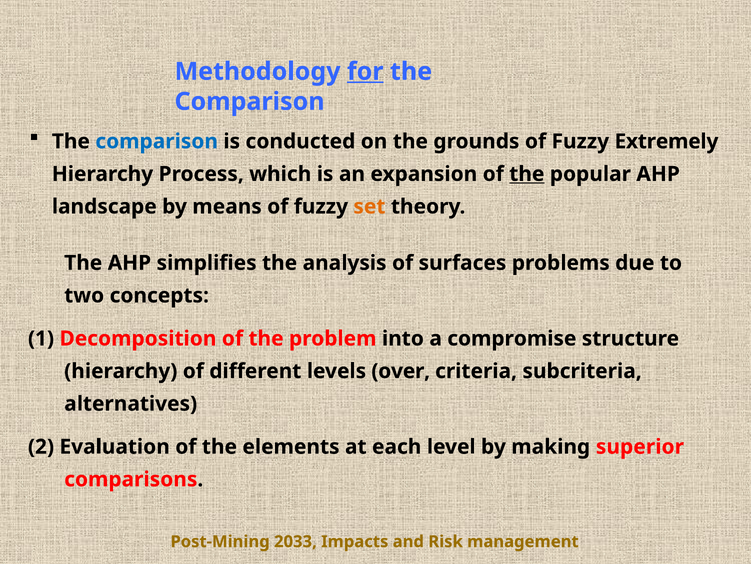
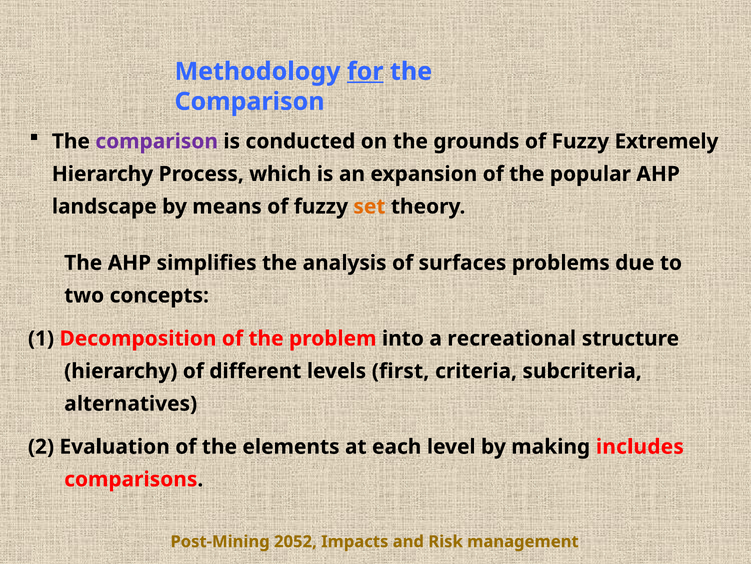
comparison colour: blue -> purple (157, 141)
the underline: present -> none (527, 174)
compromise: compromise -> recreational (512, 338)
over: over -> first (401, 371)
superior: superior -> includes (640, 446)
2033: 2033 -> 2052 (295, 541)
